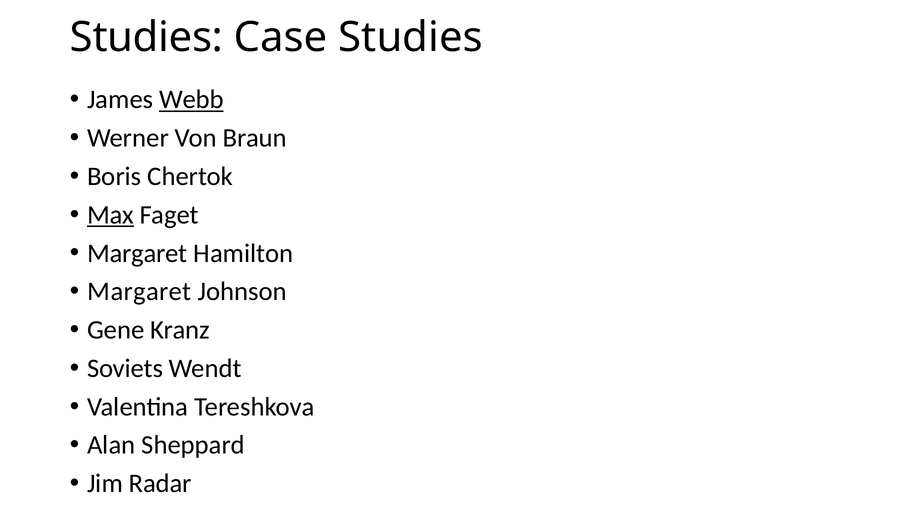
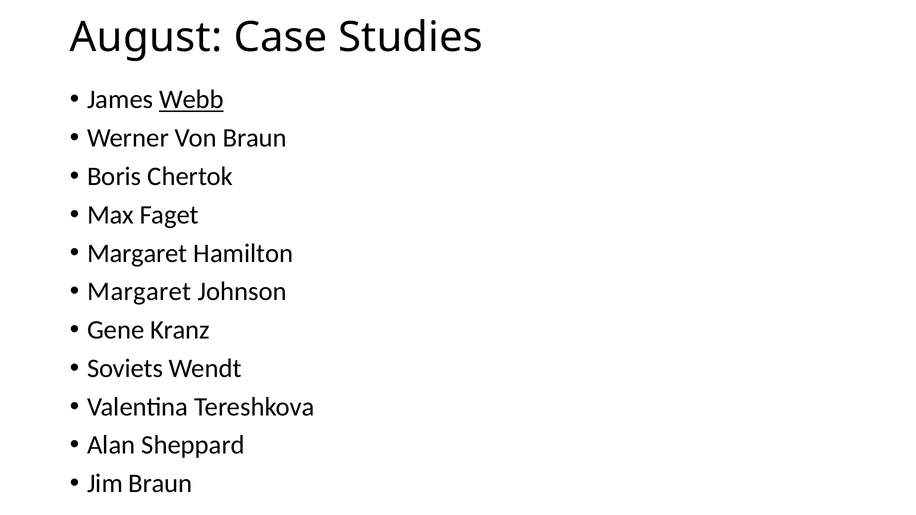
Studies: Studies -> August (146, 38)
Max underline: present -> none (110, 215)
Jim Radar: Radar -> Braun (160, 484)
